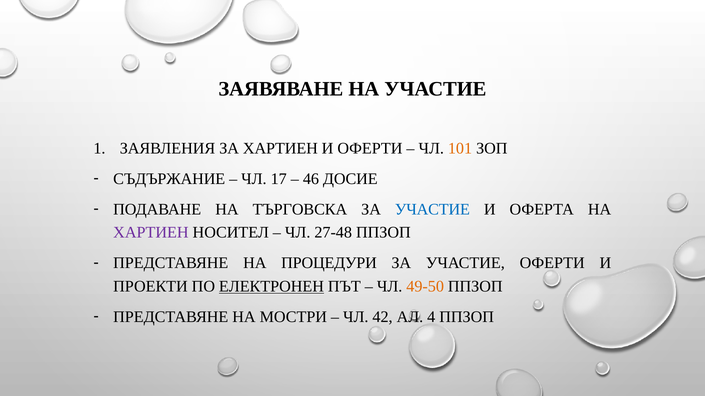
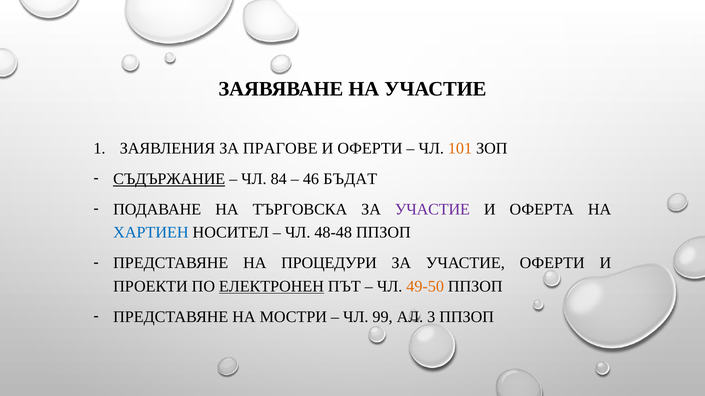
ЗА ХАРТИЕН: ХАРТИЕН -> ПРАГОВЕ (280, 149)
СЪДЪРЖАНИЕ underline: none -> present (169, 179)
17: 17 -> 84 (279, 179)
ДОСИЕ: ДОСИЕ -> БЪДАТ (350, 179)
УЧАСТИЕ colour: blue -> purple (432, 210)
ХАРТИЕН colour: purple -> blue (151, 233)
27-48: 27-48 -> 48-48 (333, 233)
42: 42 -> 99 (383, 317)
4: 4 -> 3 (431, 317)
